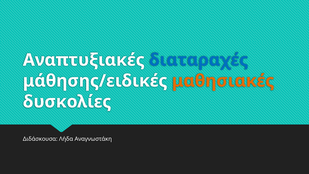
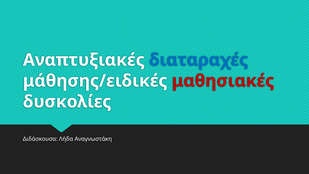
μαθησιακές colour: orange -> red (223, 81)
